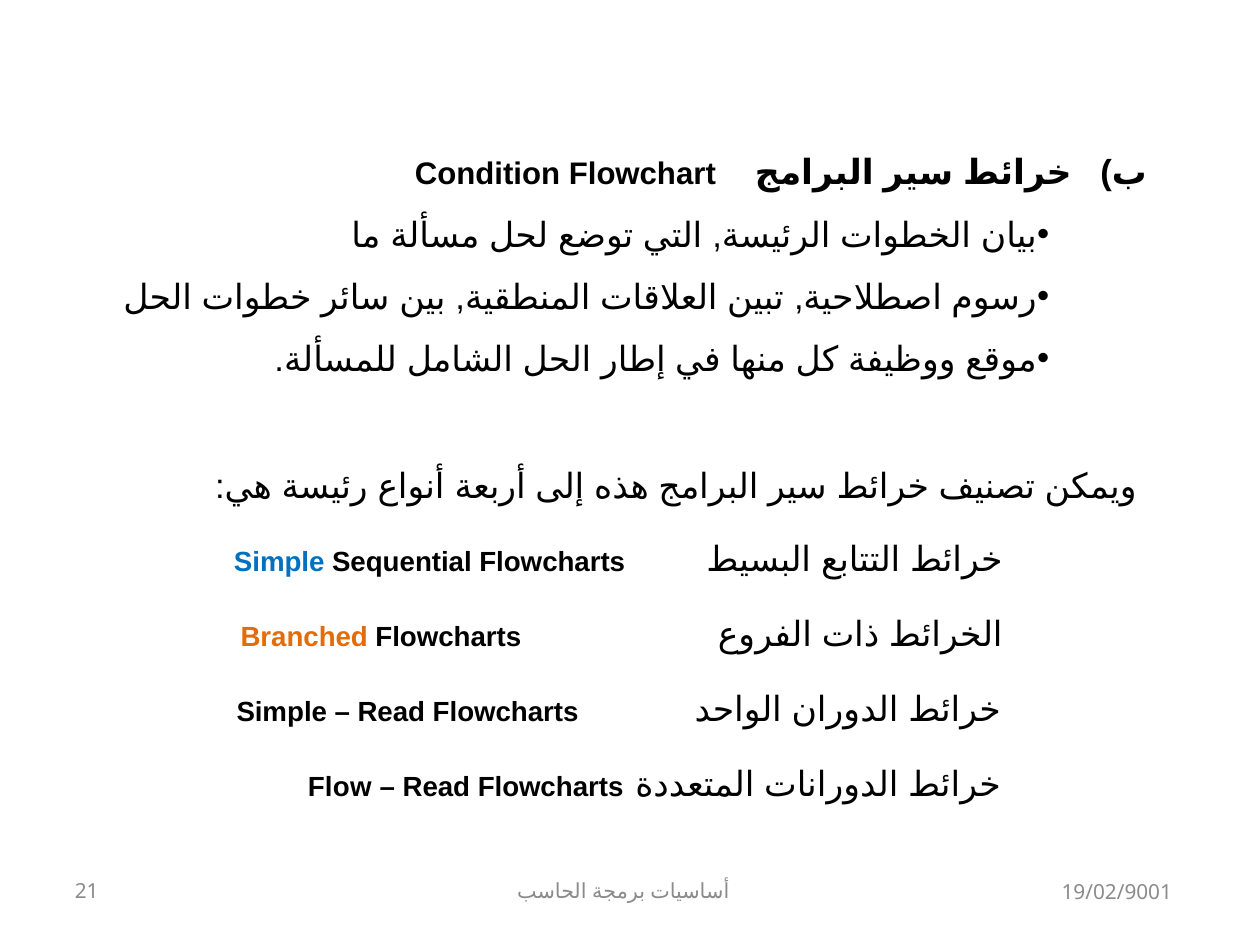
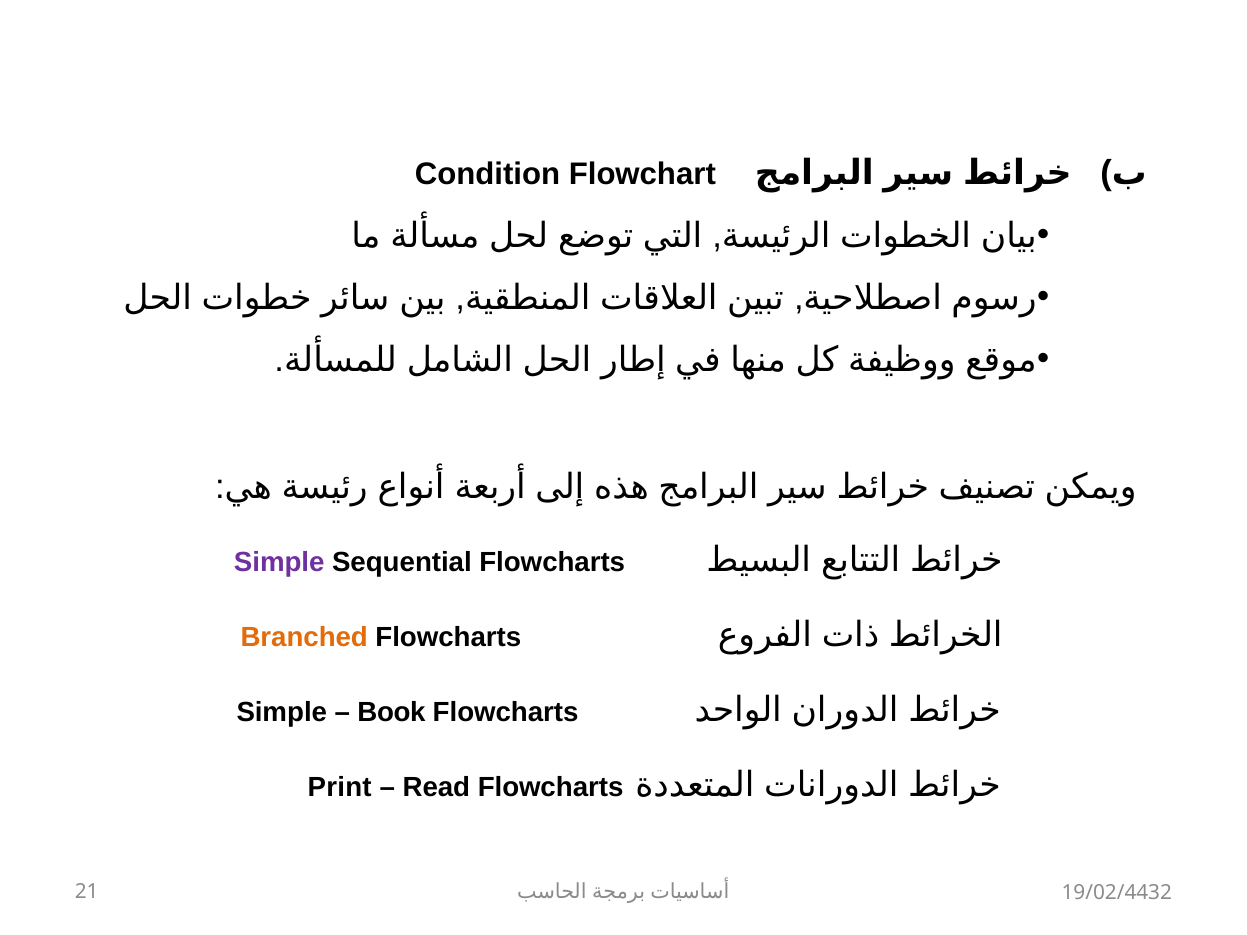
Simple colour: blue -> purple (279, 563)
Read: Read -> Book (391, 712)
Flow: Flow -> Print (340, 787)
19/02/9001: 19/02/9001 -> 19/02/4432 (1117, 893)
